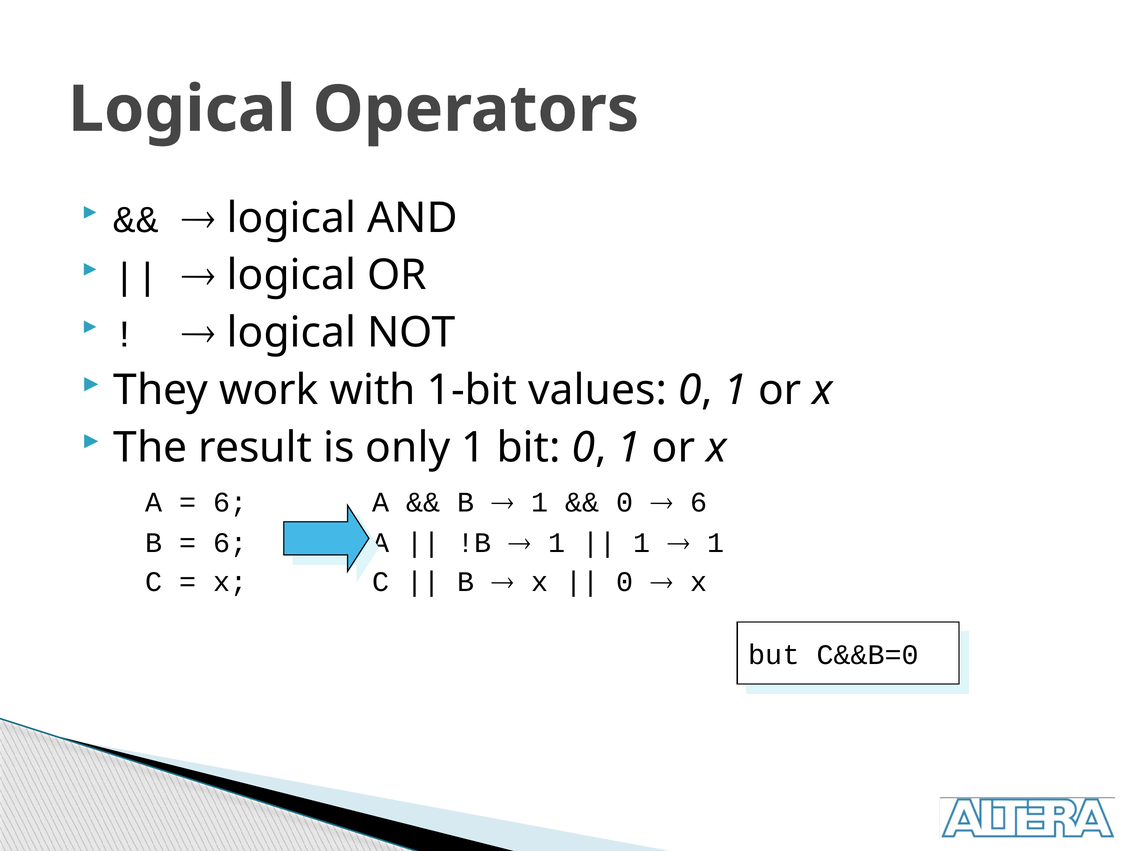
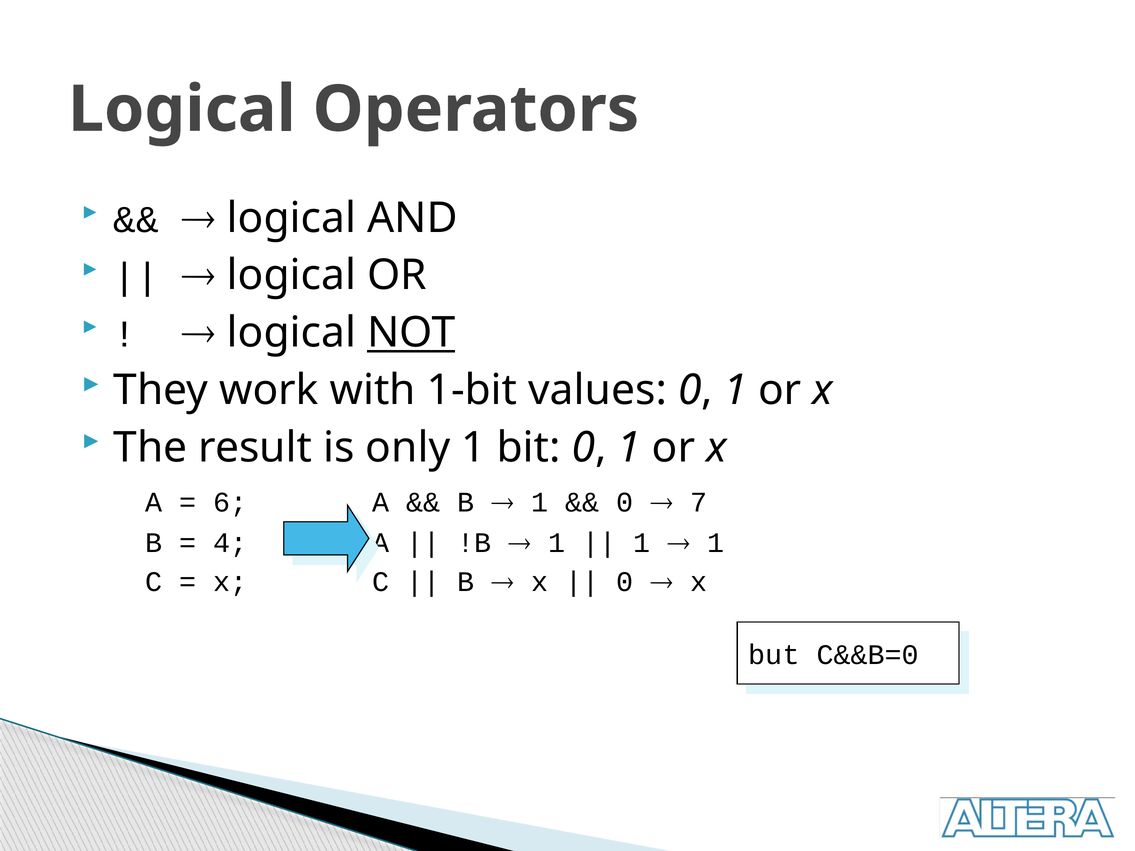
NOT underline: none -> present (411, 333)
6: 6 -> 7 (699, 502)
6: 6 -> 4 (230, 543)
